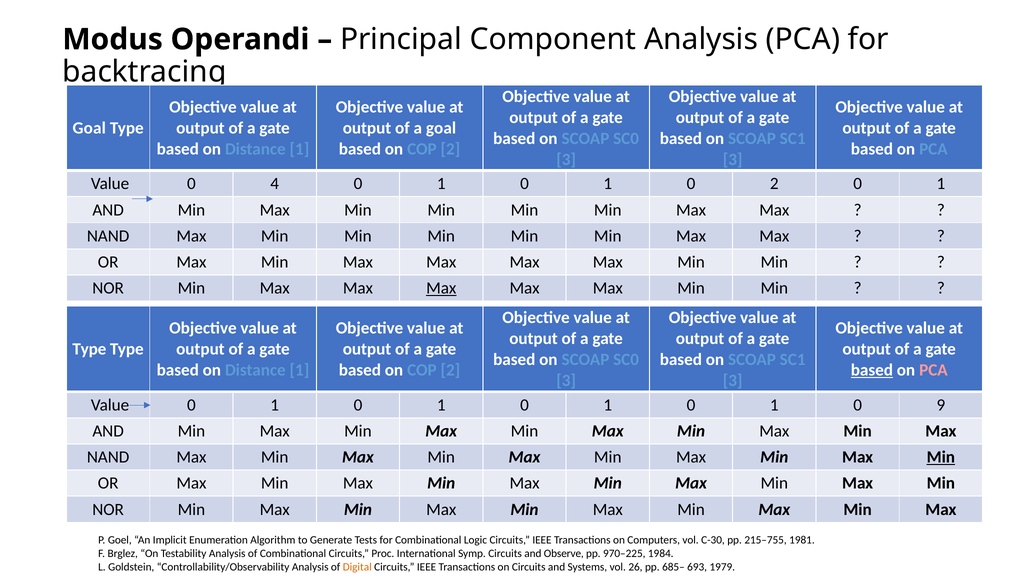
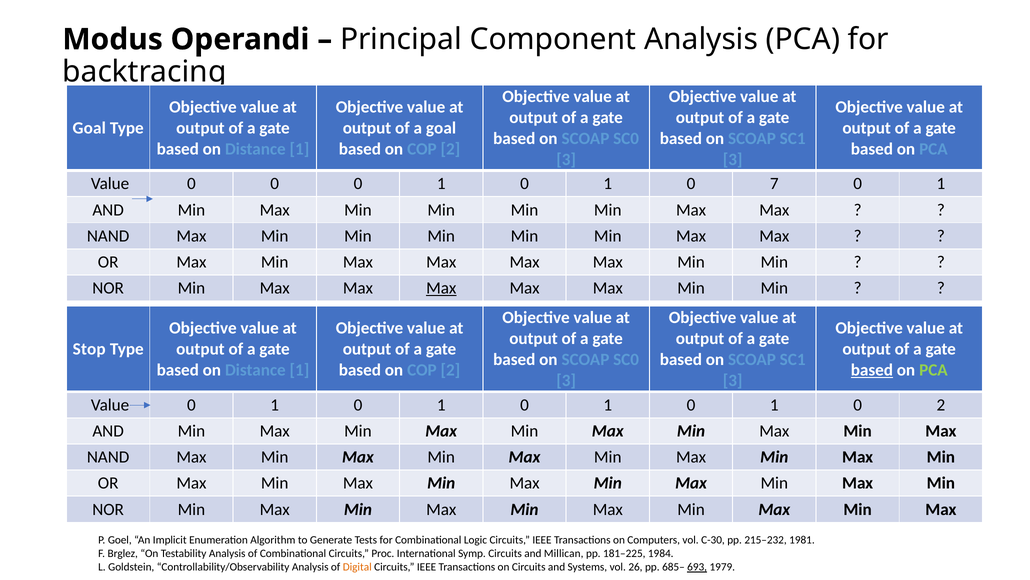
Value 0 4: 4 -> 0 (275, 184)
0 2: 2 -> 7 (774, 184)
Type: Type -> Stop (89, 349)
PCA colour: pink -> light green (933, 370)
0 9: 9 -> 2 (941, 405)
Min underline: present -> none (941, 457)
215–755: 215–755 -> 215–232 (766, 539)
Observe: Observe -> Millican (564, 553)
970–225: 970–225 -> 181–225 (624, 553)
693 underline: none -> present (697, 567)
